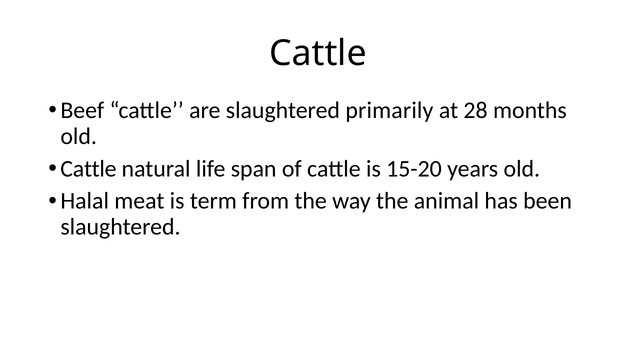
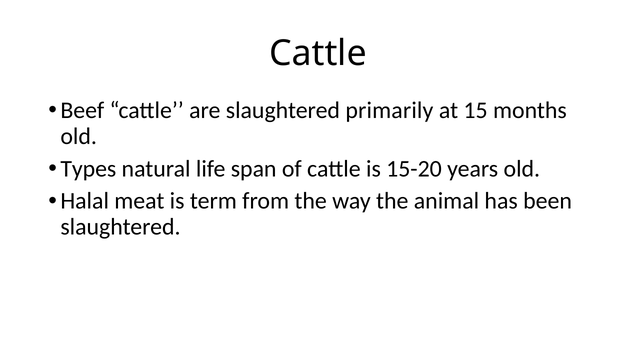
28: 28 -> 15 (476, 110)
Cattle: Cattle -> Types (88, 169)
